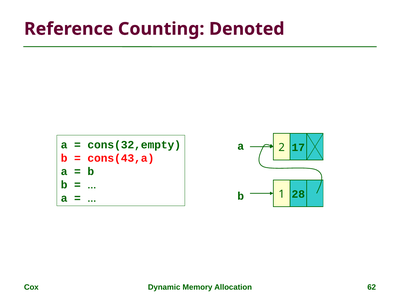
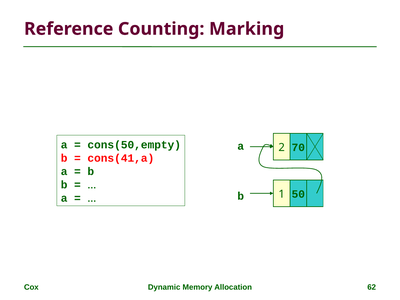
Denoted: Denoted -> Marking (247, 29)
cons(32,empty: cons(32,empty -> cons(50,empty (134, 145)
17: 17 -> 70 (298, 147)
cons(43,a: cons(43,a -> cons(41,a (121, 158)
28: 28 -> 50 (298, 194)
